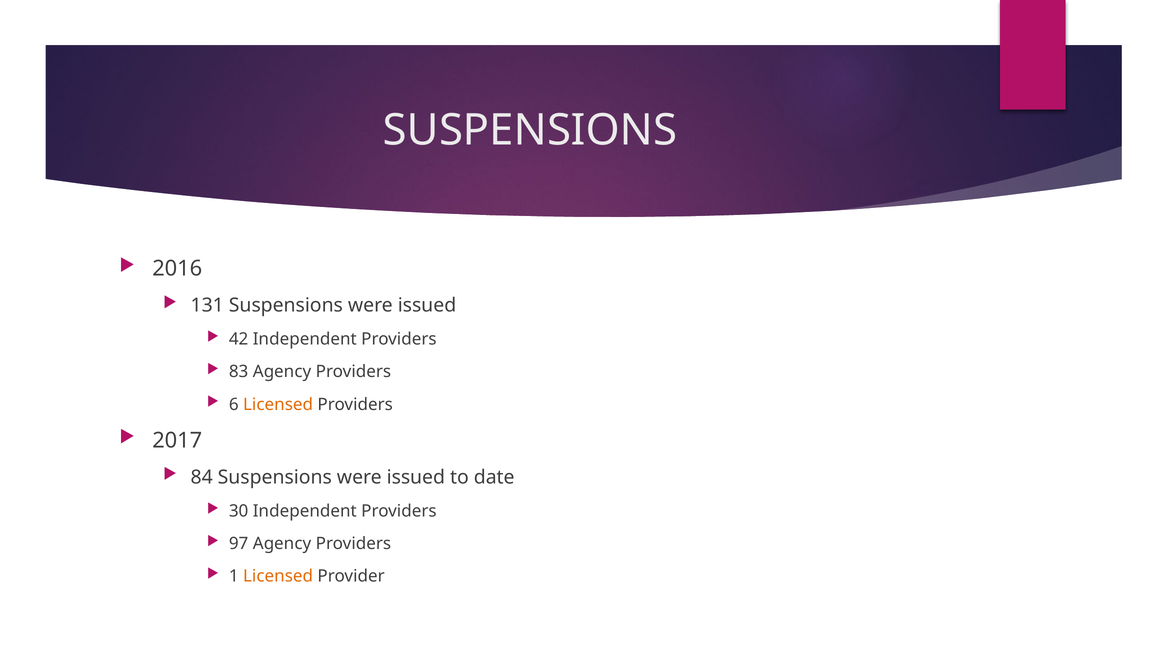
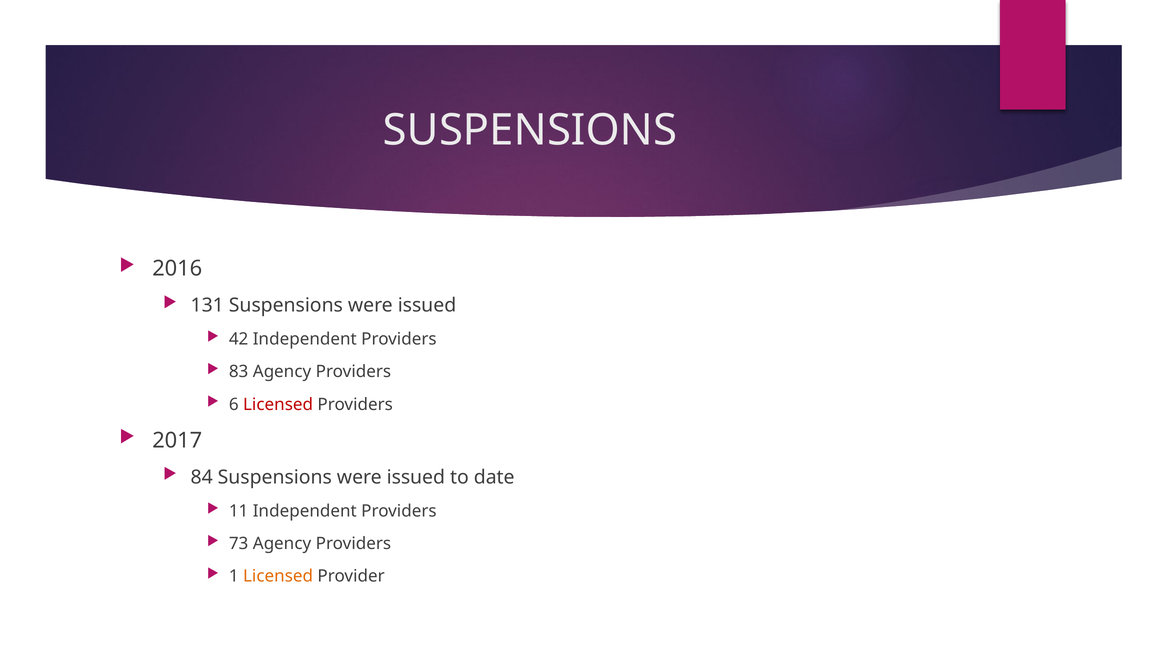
Licensed colour: orange -> red (278, 404)
30: 30 -> 11 (239, 511)
97: 97 -> 73 (239, 544)
